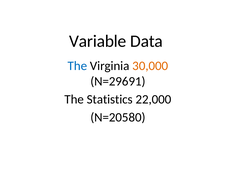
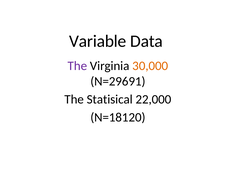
The colour: blue -> purple (77, 66)
Statistics: Statistics -> Statisical (110, 99)
N=20580: N=20580 -> N=18120 (118, 117)
